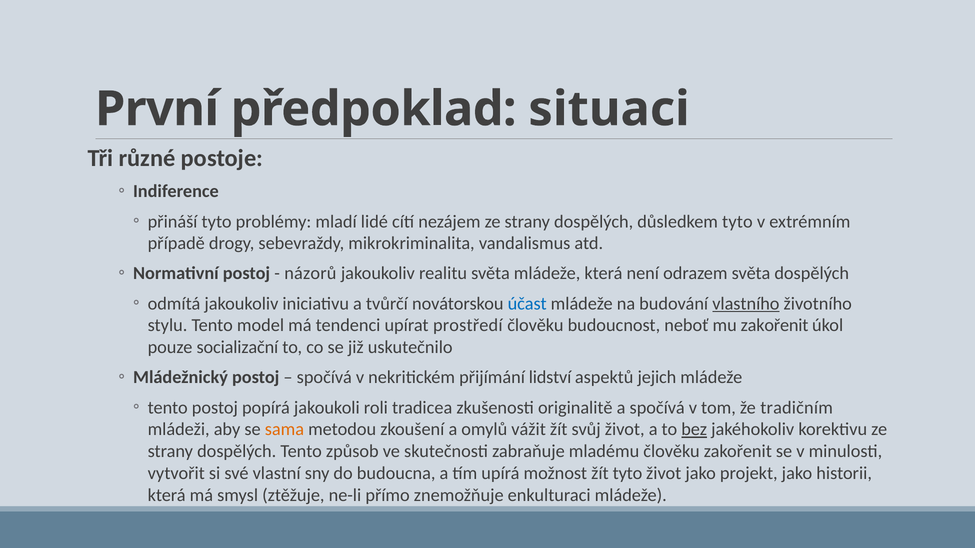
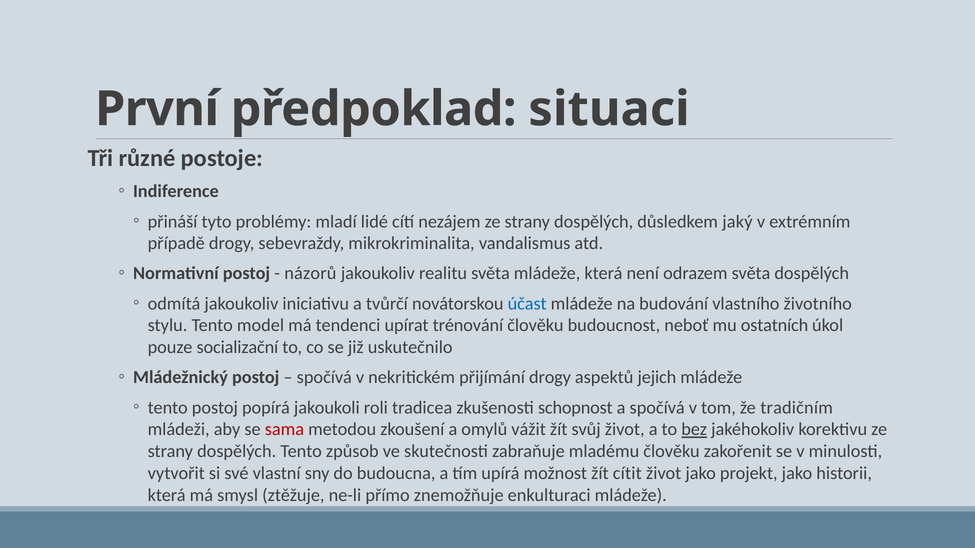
důsledkem tyto: tyto -> jaký (737, 222)
vlastního underline: present -> none (746, 304)
prostředí: prostředí -> trénování (468, 326)
mu zakořenit: zakořenit -> ostatních (775, 326)
přijímání lidství: lidství -> drogy (550, 378)
originalitě: originalitě -> schopnost (575, 408)
sama colour: orange -> red (284, 430)
žít tyto: tyto -> cítit (627, 474)
